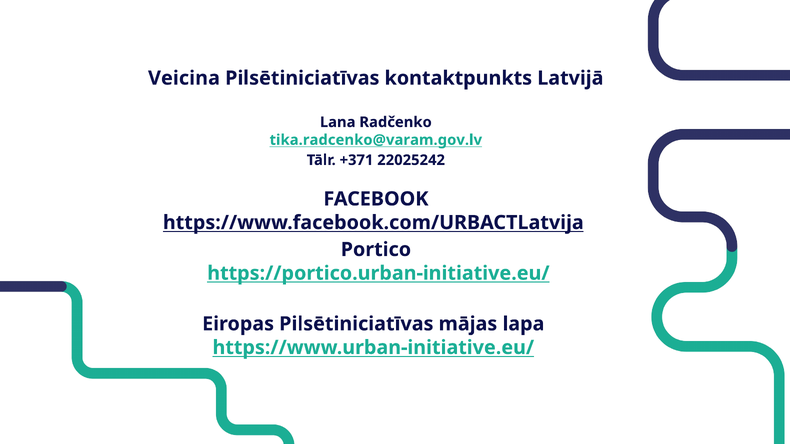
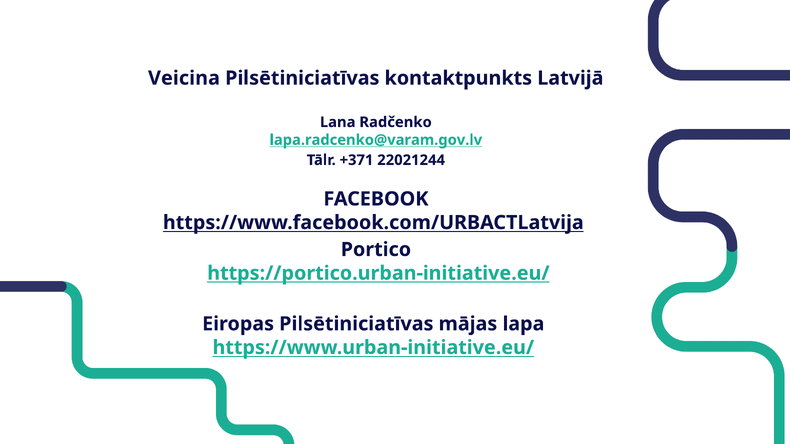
tika.radcenko@varam.gov.lv: tika.radcenko@varam.gov.lv -> lapa.radcenko@varam.gov.lv (376, 140)
22025242: 22025242 -> 22021244 (411, 160)
